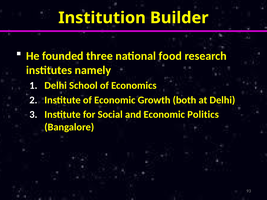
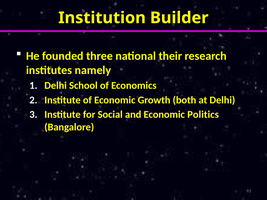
food: food -> their (170, 56)
